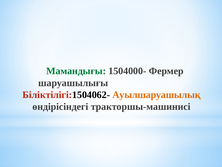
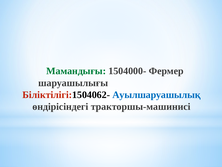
Ауылшаруашылық colour: orange -> blue (157, 95)
